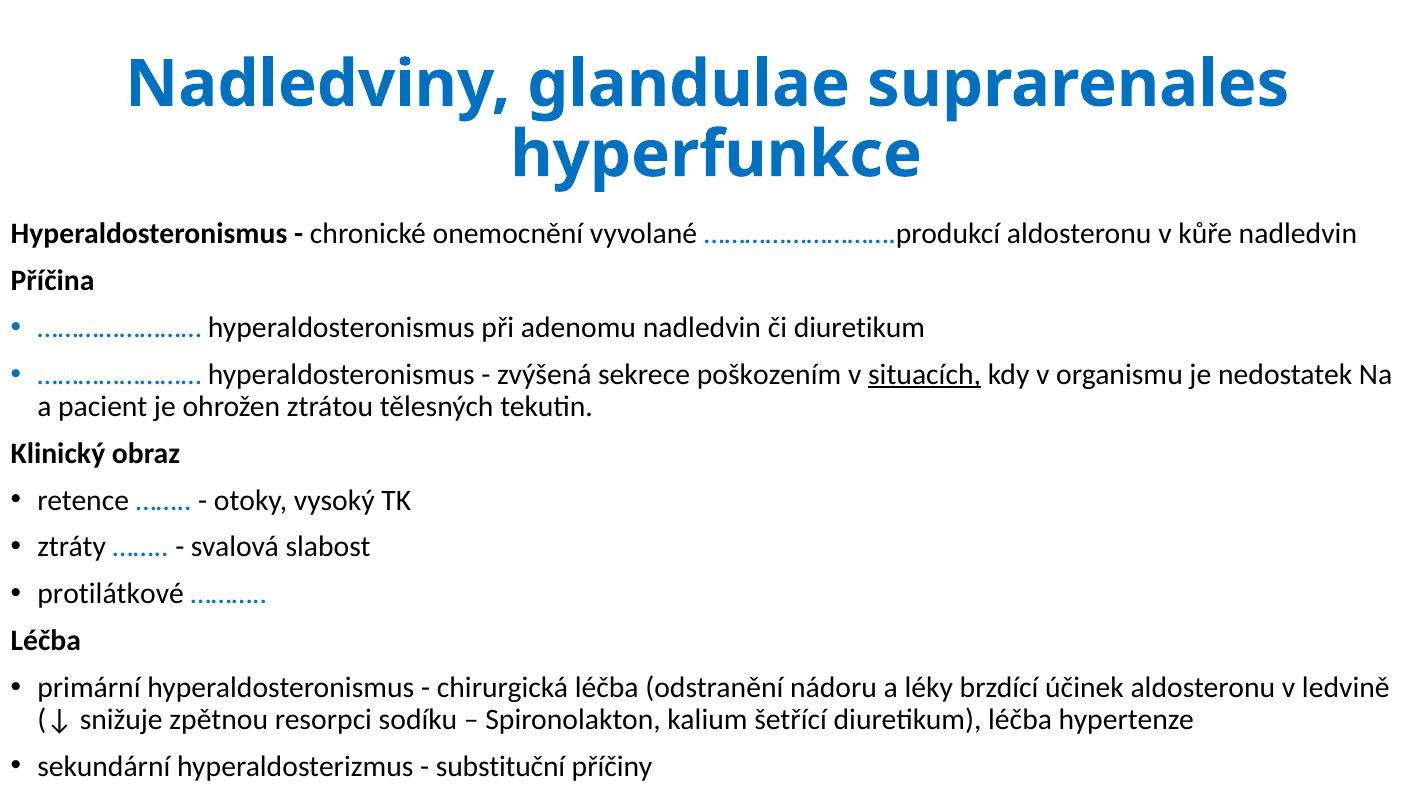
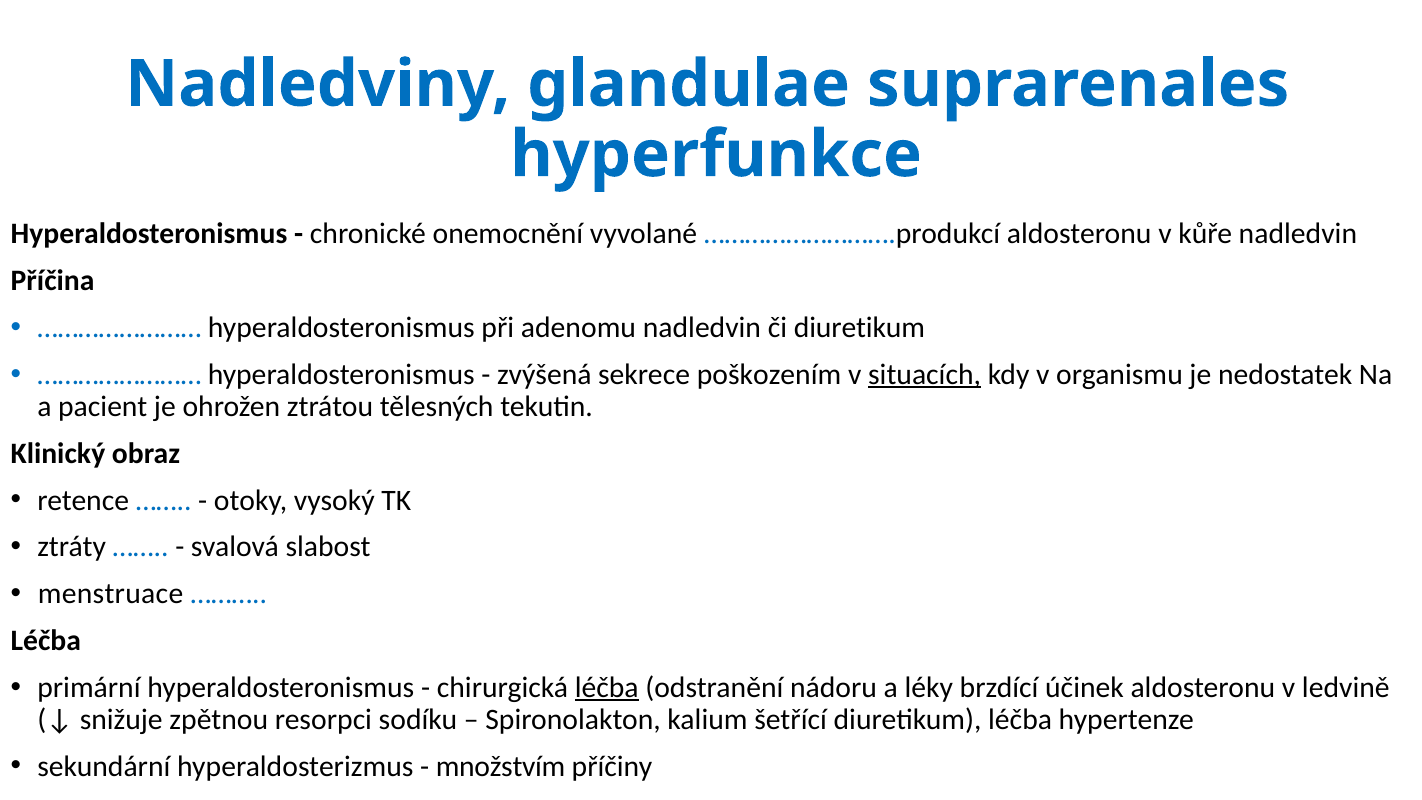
protilátkové: protilátkové -> menstruace (111, 594)
léčba underline: none -> present (607, 687)
substituční: substituční -> množstvím (501, 766)
